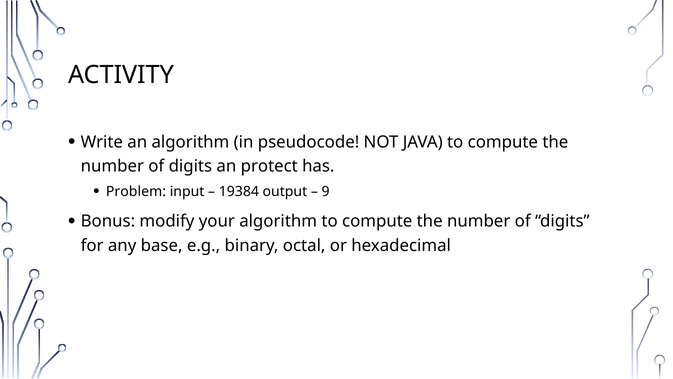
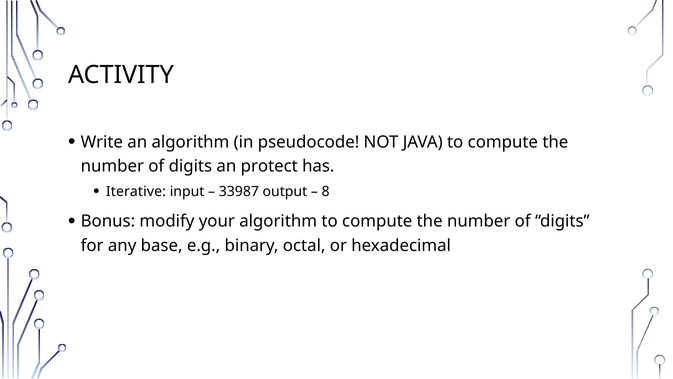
Problem: Problem -> Iterative (136, 191)
19384: 19384 -> 33987 (239, 191)
9: 9 -> 8 (326, 191)
